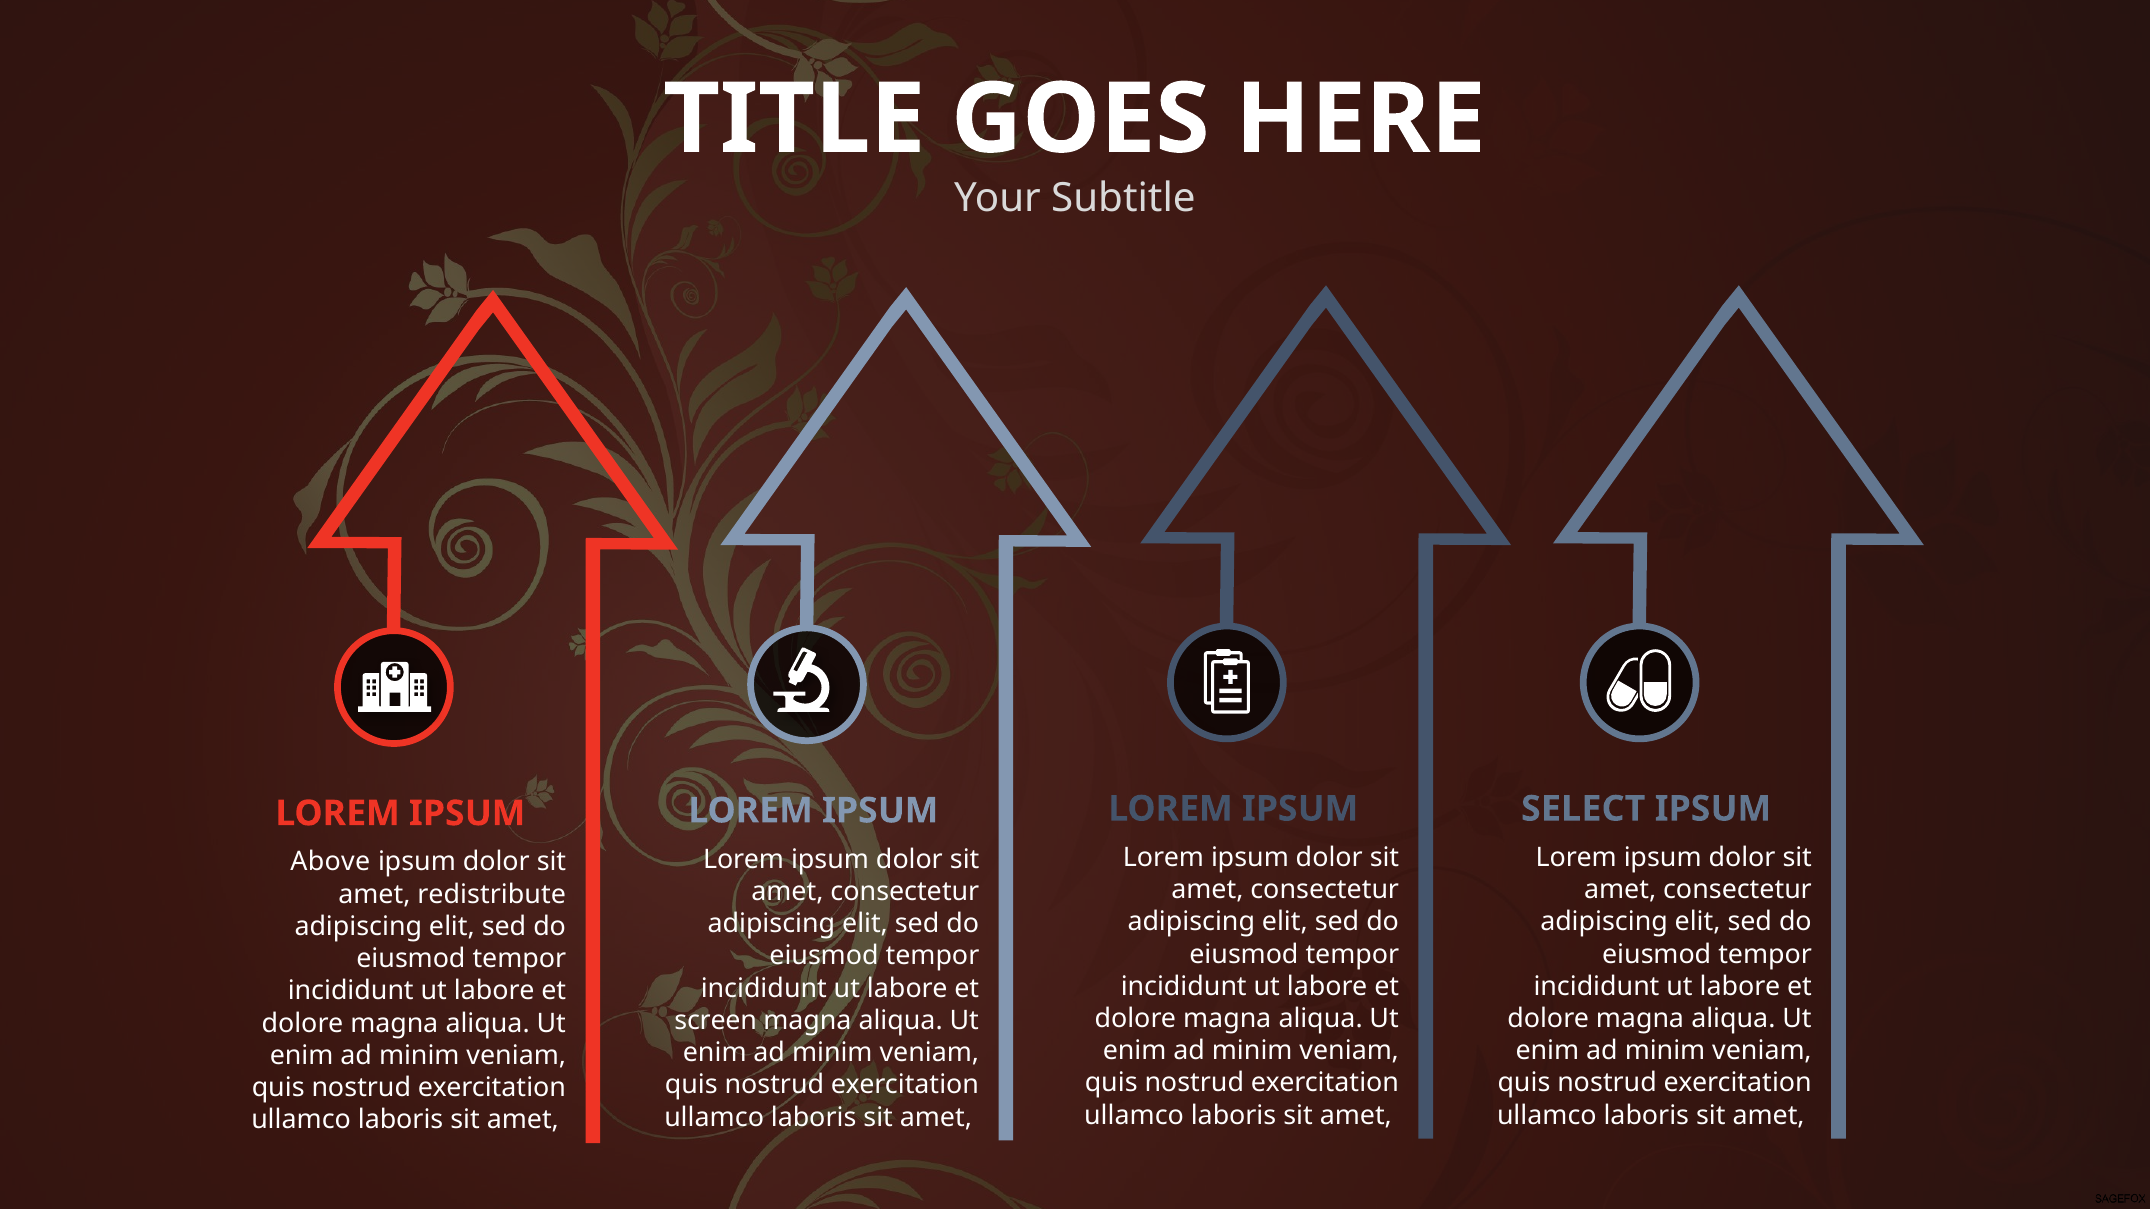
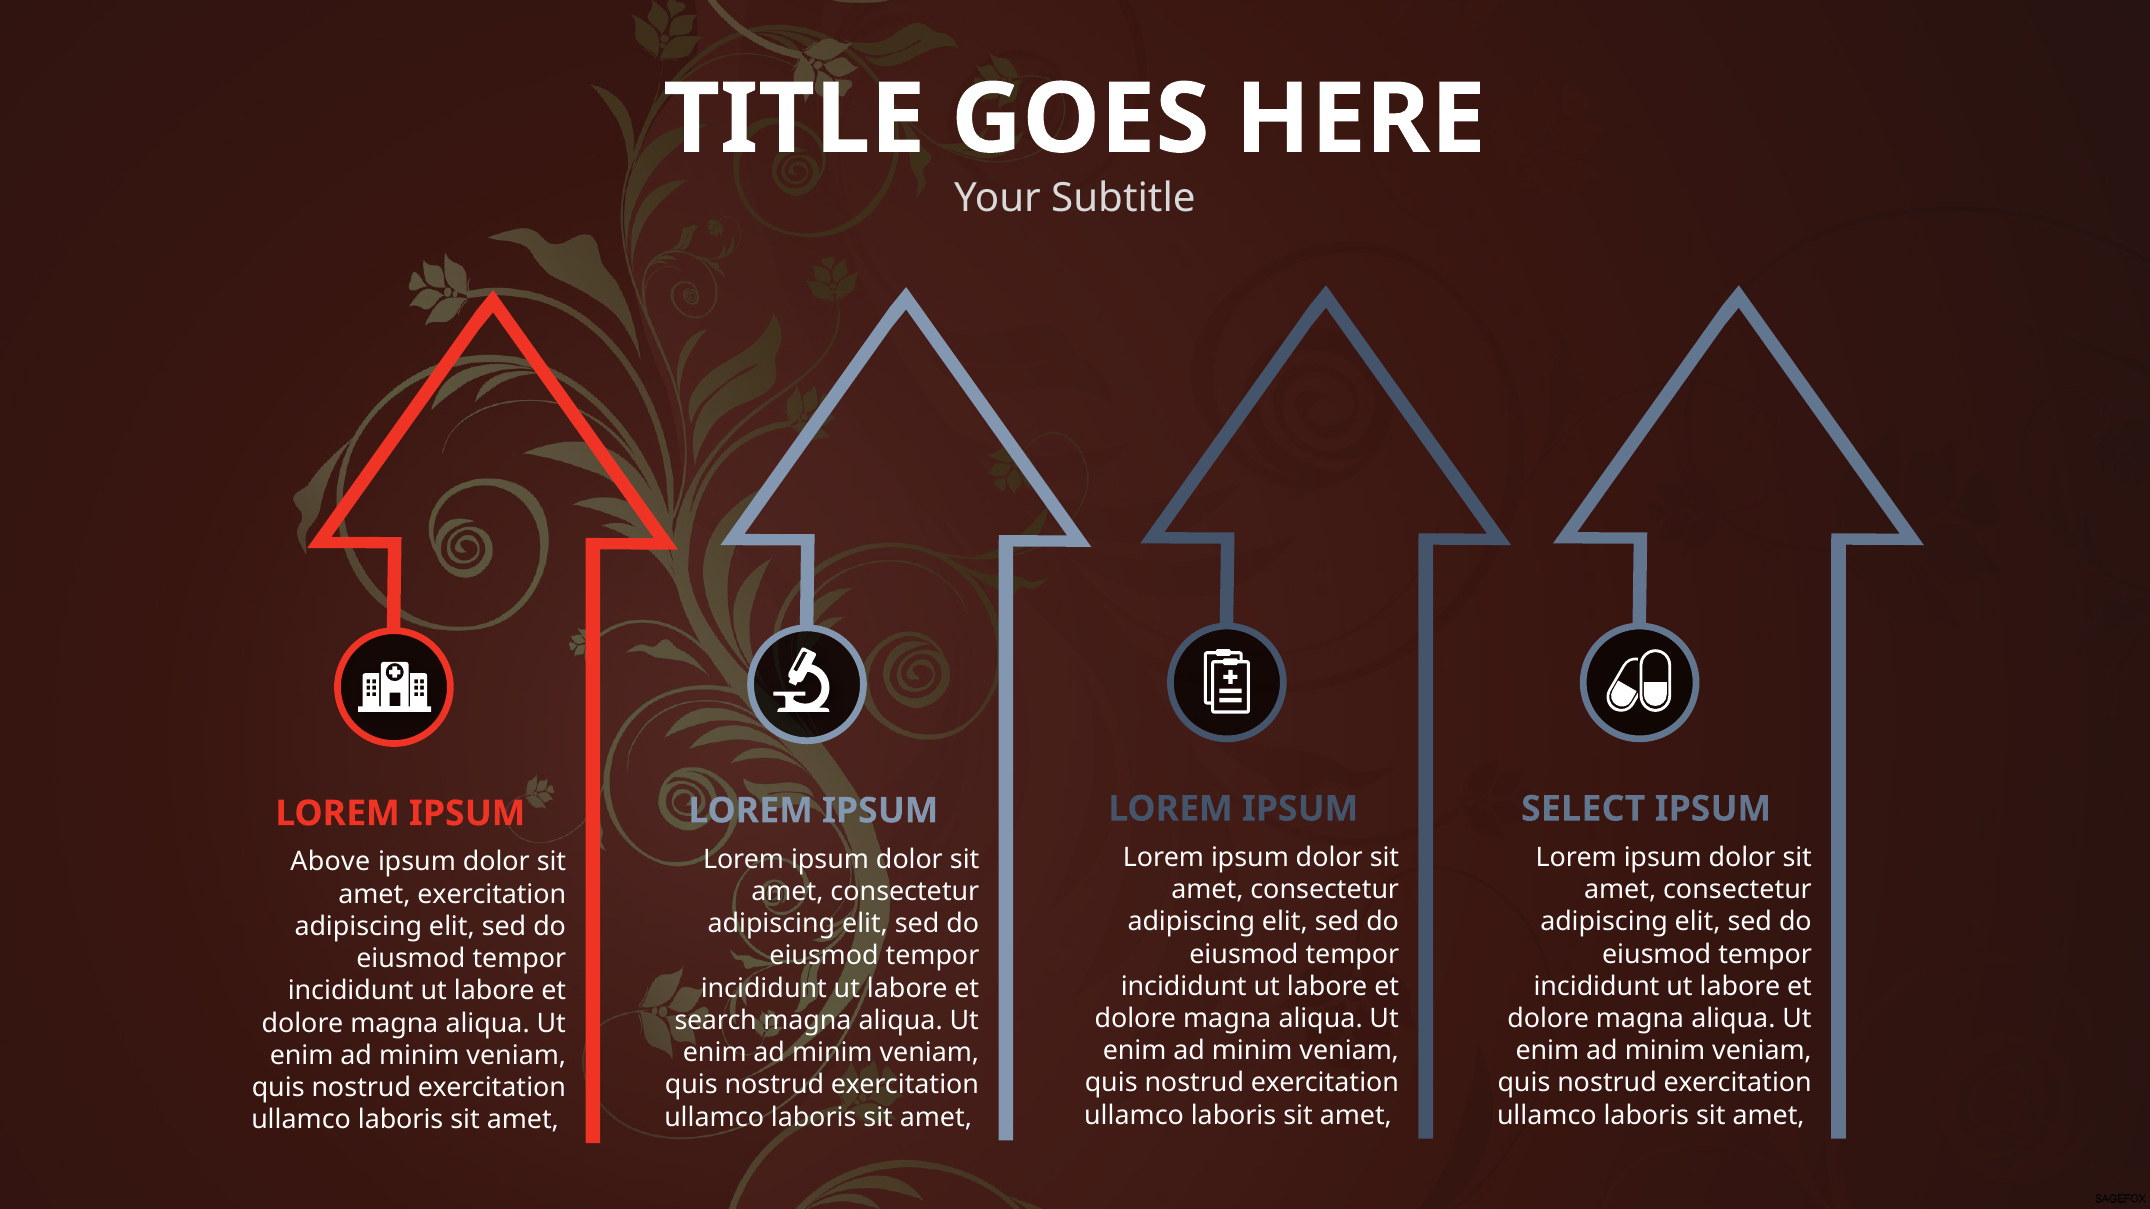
amet redistribute: redistribute -> exercitation (492, 895)
screen: screen -> search (716, 1021)
